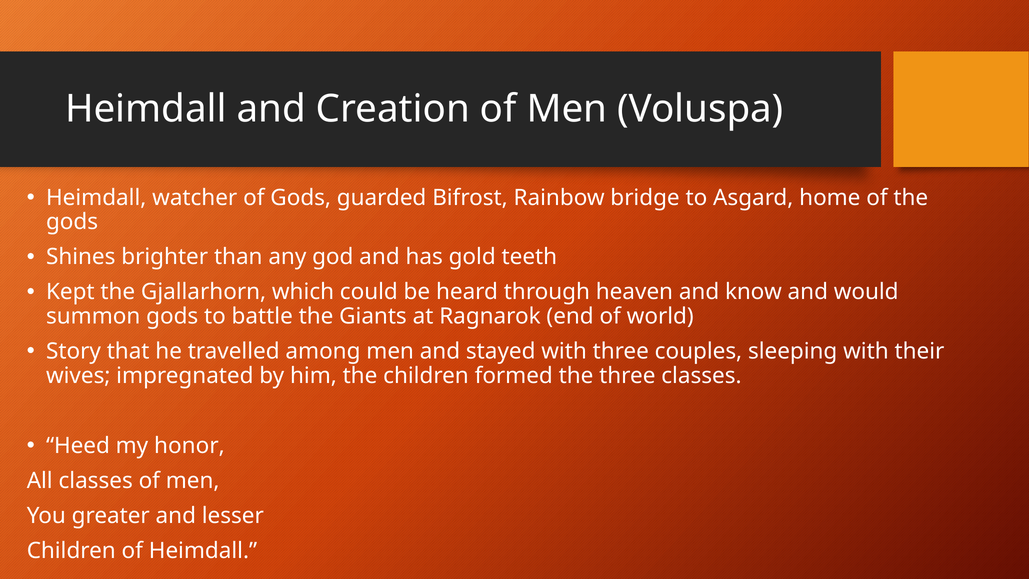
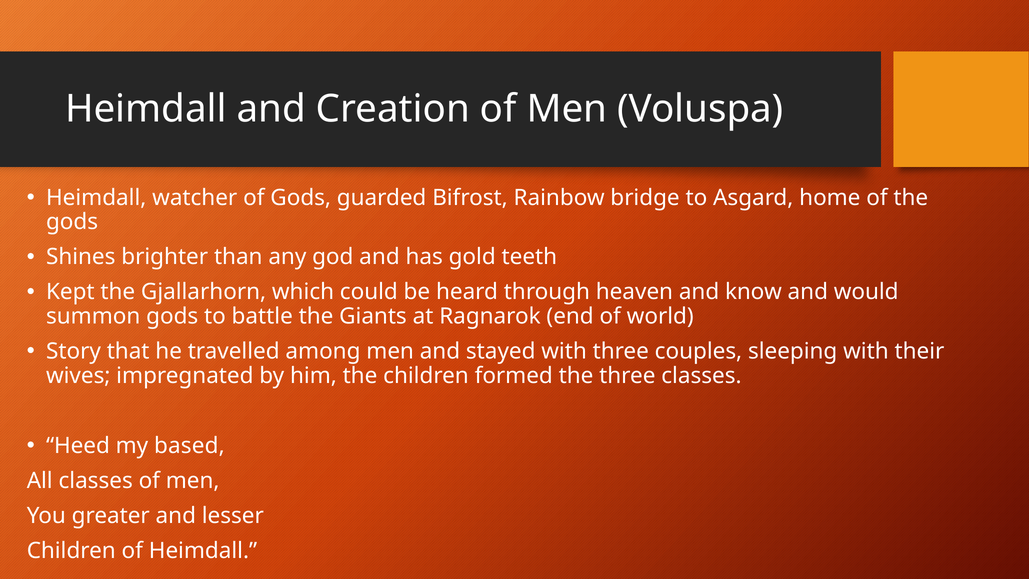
honor: honor -> based (189, 446)
